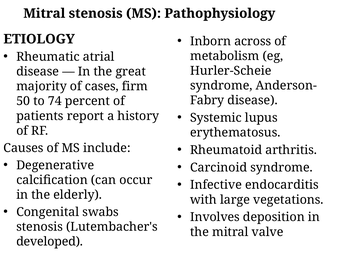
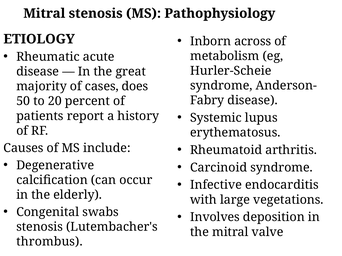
atrial: atrial -> acute (99, 57)
firm: firm -> does (135, 87)
74: 74 -> 20 (55, 101)
developed: developed -> thrombus (50, 242)
